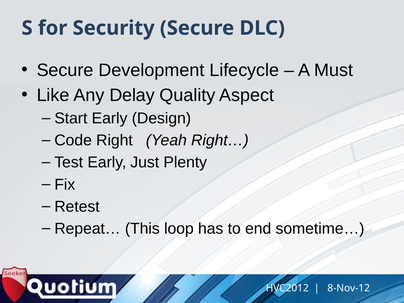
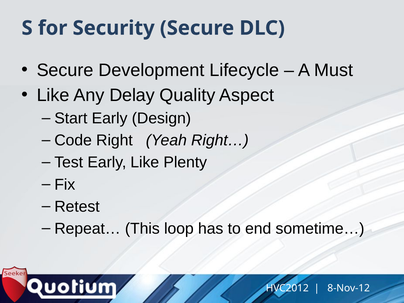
Early Just: Just -> Like (145, 162)
